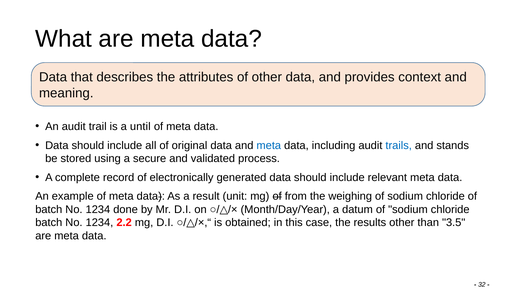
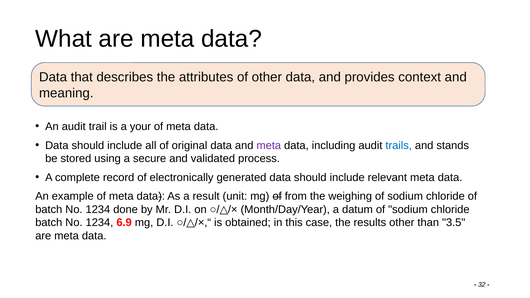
until: until -> your (140, 127)
meta colour: blue -> purple (269, 145)
2.2: 2.2 -> 6.9 (124, 223)
